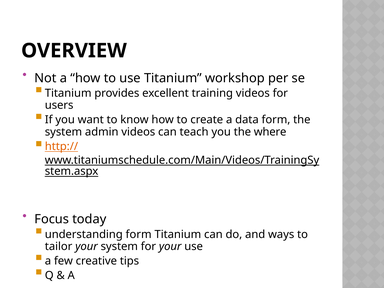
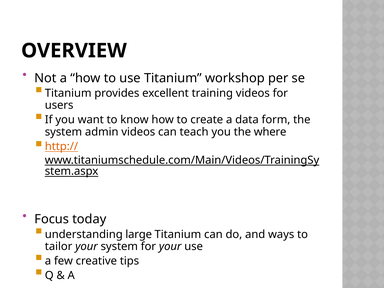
understanding form: form -> large (139, 234)
